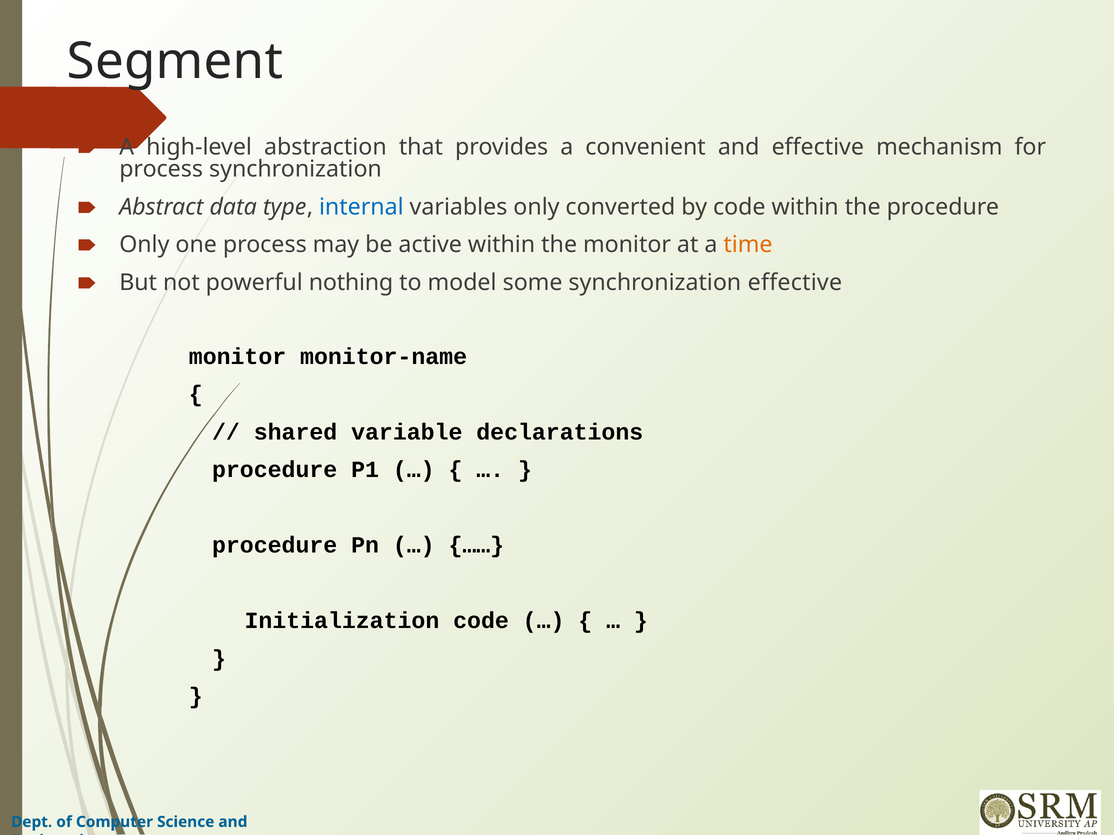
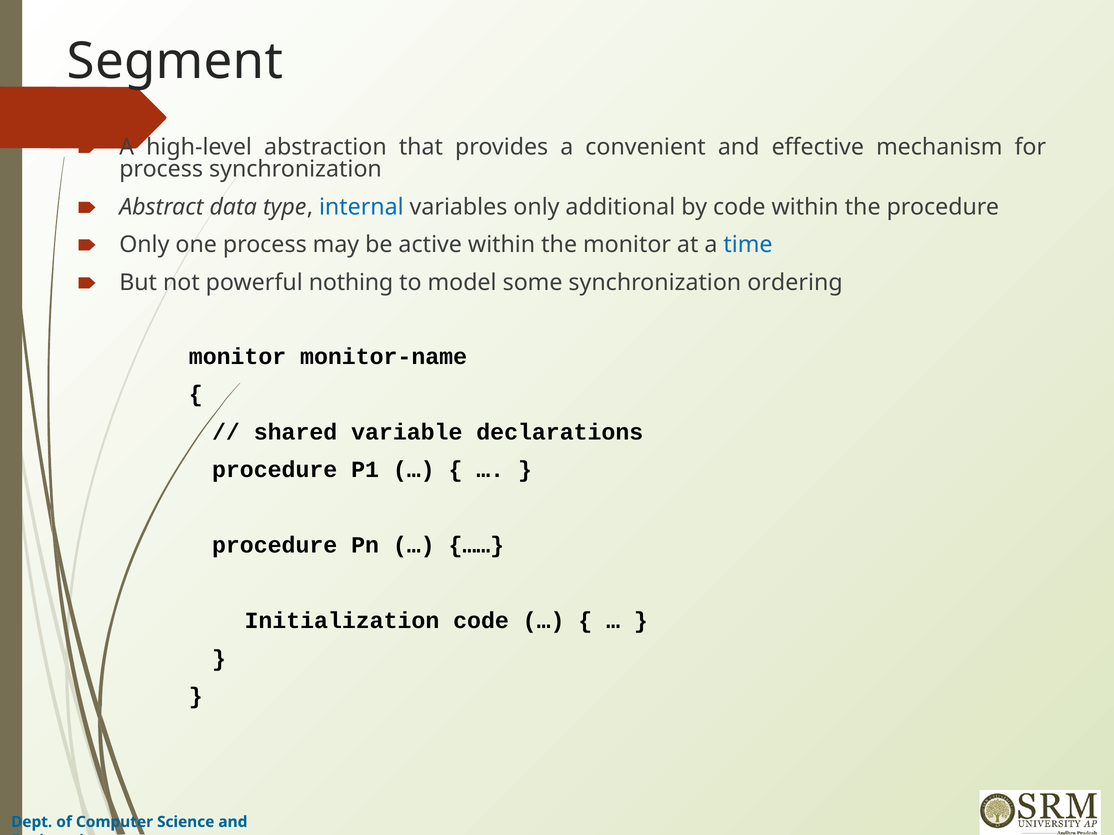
converted: converted -> additional (620, 207)
time colour: orange -> blue (748, 245)
synchronization effective: effective -> ordering (795, 283)
